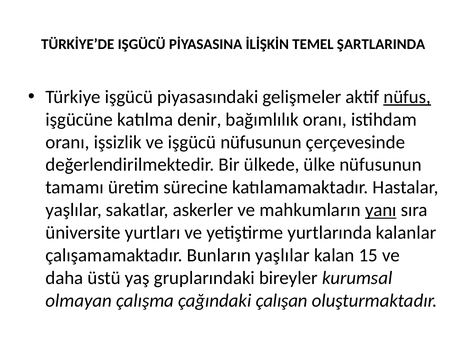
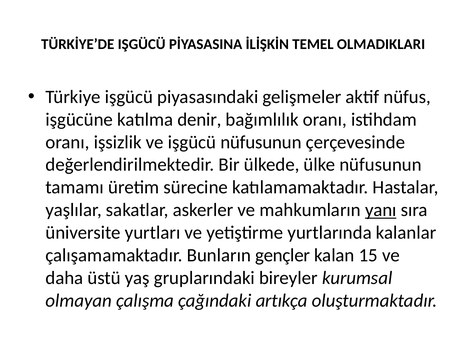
ŞARTLARINDA: ŞARTLARINDA -> OLMADIKLARI (381, 44)
nüfus underline: present -> none (407, 97)
Bunların yaşlılar: yaşlılar -> gençler (283, 255)
çalışan: çalışan -> artıkça (282, 300)
